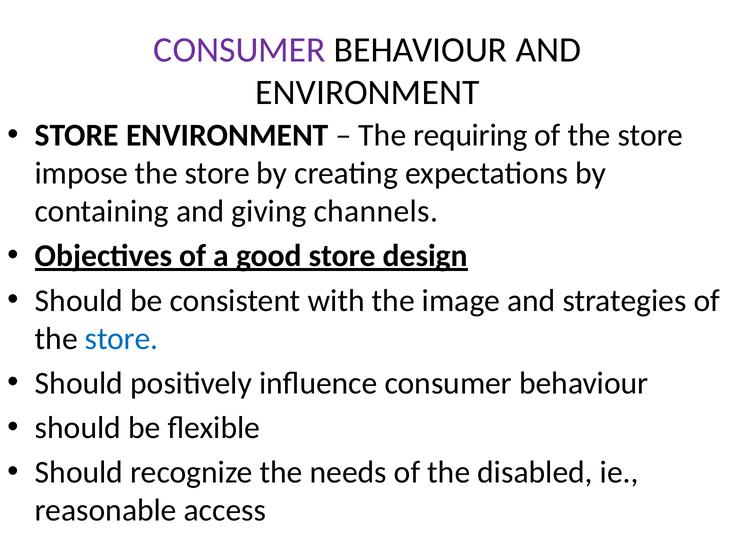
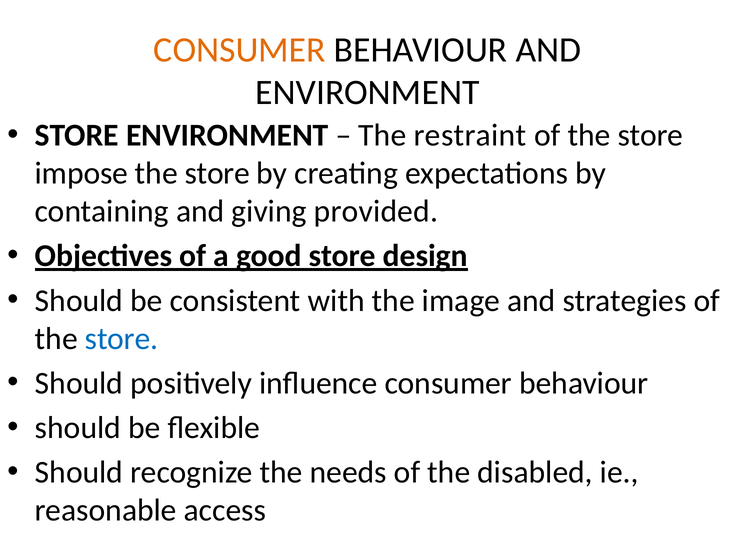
CONSUMER colour: purple -> orange (240, 50)
requiring: requiring -> restraint (470, 135)
channels: channels -> provided (376, 211)
